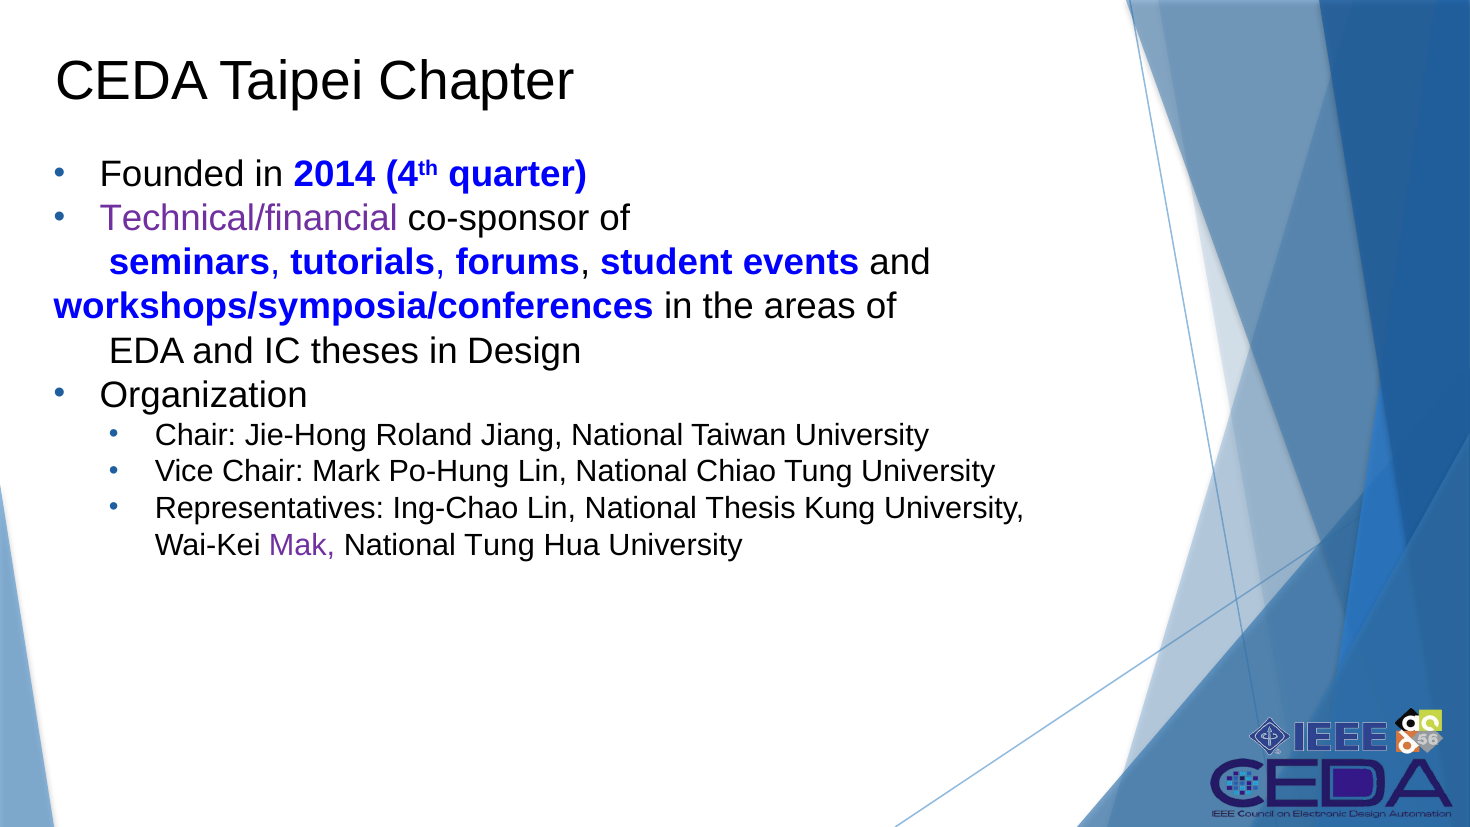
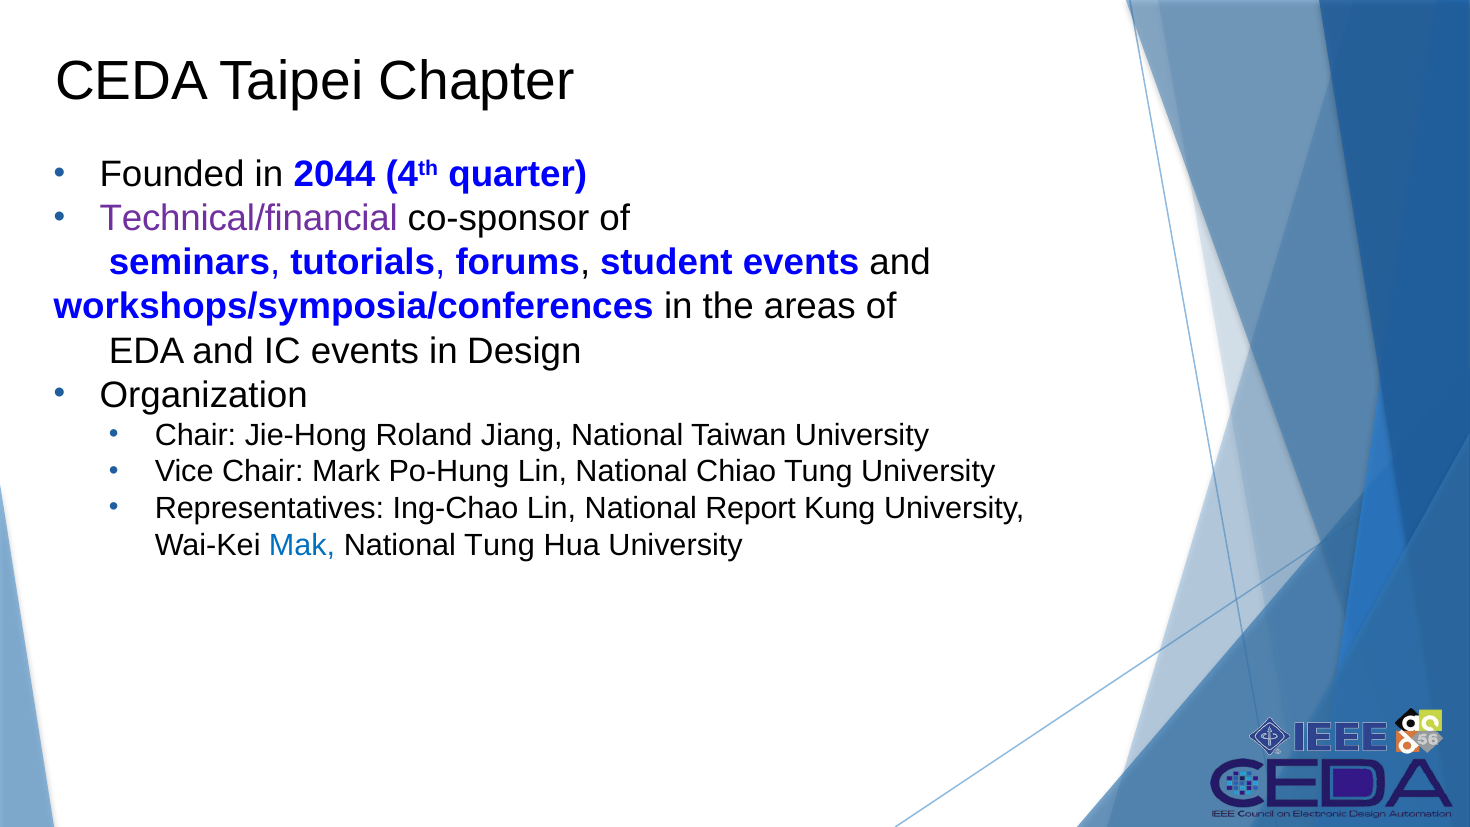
2014: 2014 -> 2044 (335, 175)
IC theses: theses -> events (365, 351)
Thesis: Thesis -> Report (751, 509)
Mak colour: purple -> blue (302, 545)
